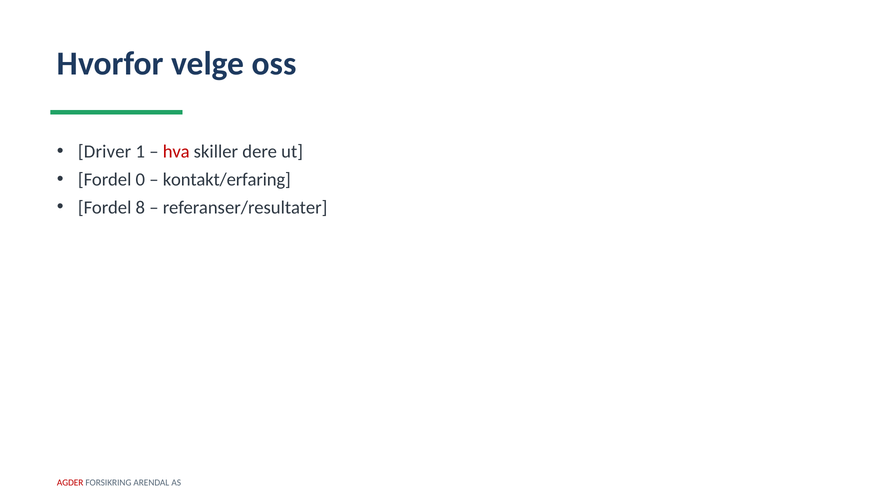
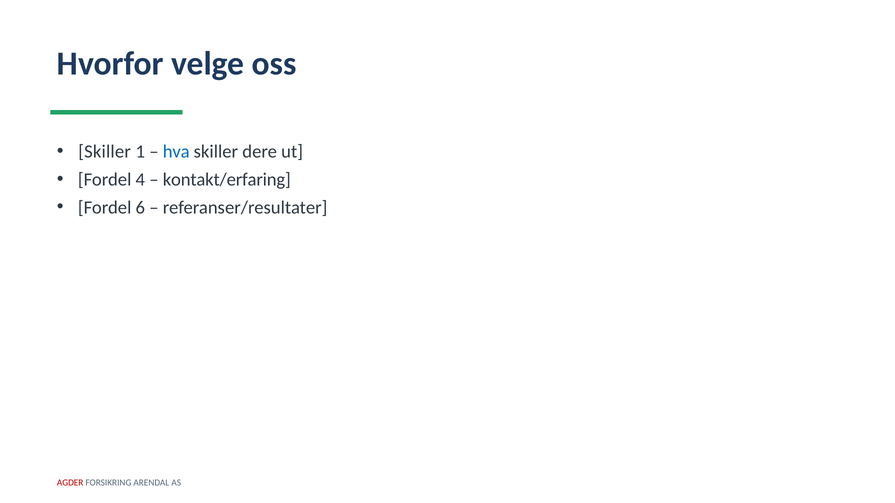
Driver: Driver -> Skiller (105, 152)
hva colour: red -> blue (176, 152)
0: 0 -> 4 (140, 180)
8: 8 -> 6 (140, 208)
